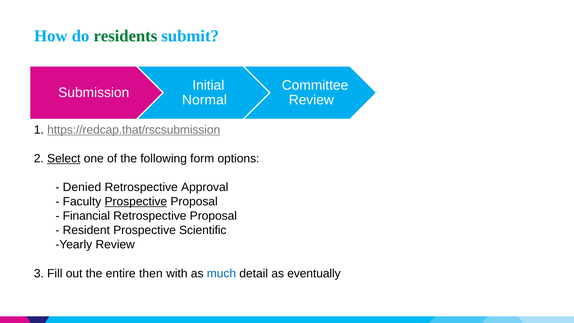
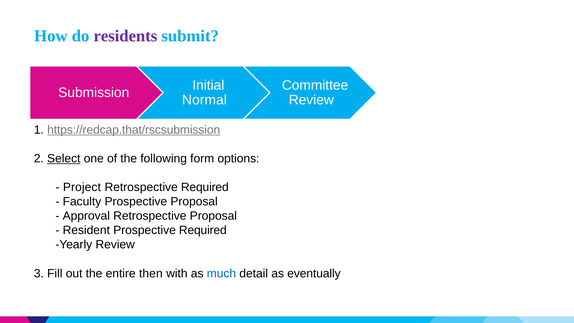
residents colour: green -> purple (125, 36)
Denied: Denied -> Project (82, 187)
Retrospective Approval: Approval -> Required (205, 187)
Prospective underline: present -> none (136, 202)
Financial: Financial -> Approval (86, 216)
Prospective Scientific: Scientific -> Required (203, 230)
